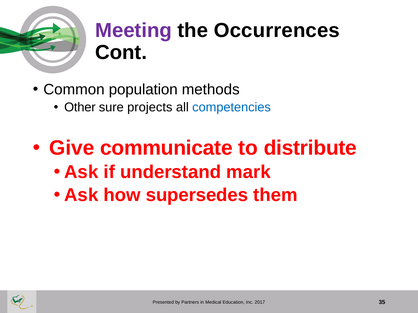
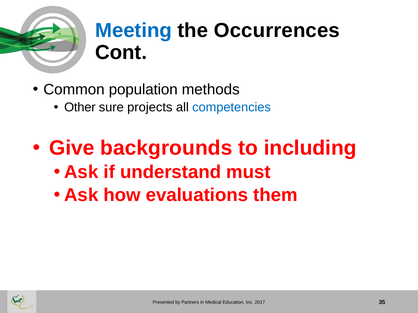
Meeting colour: purple -> blue (133, 30)
communicate: communicate -> backgrounds (166, 148)
distribute: distribute -> including (310, 148)
mark: mark -> must (248, 172)
supersedes: supersedes -> evaluations (197, 195)
